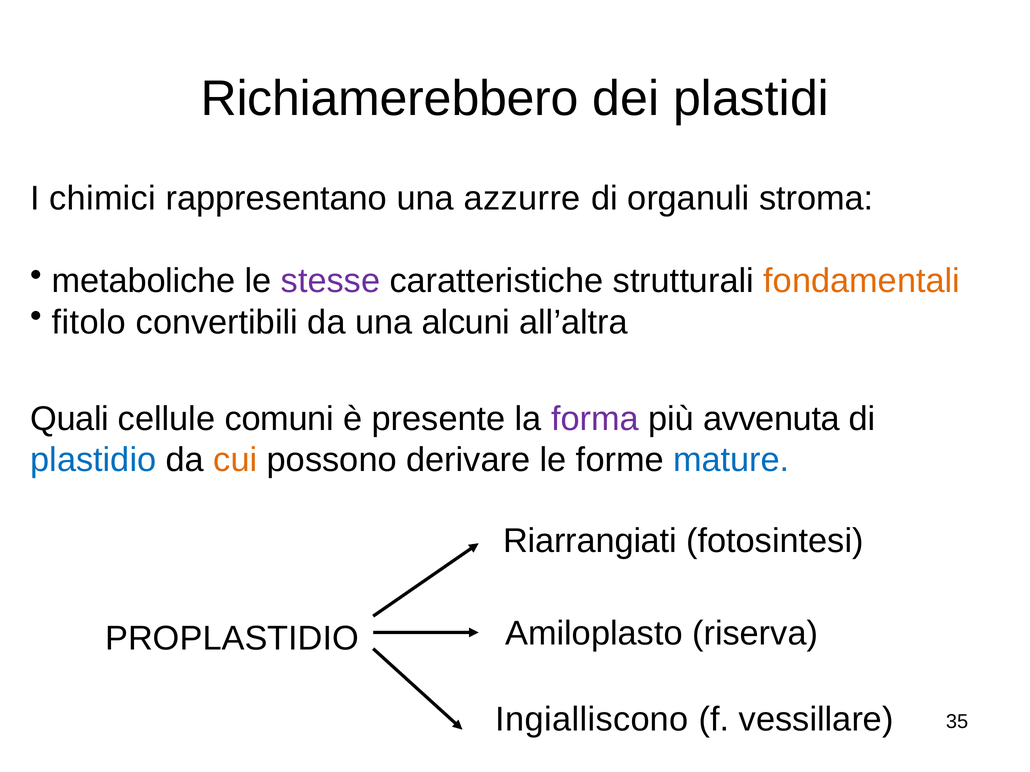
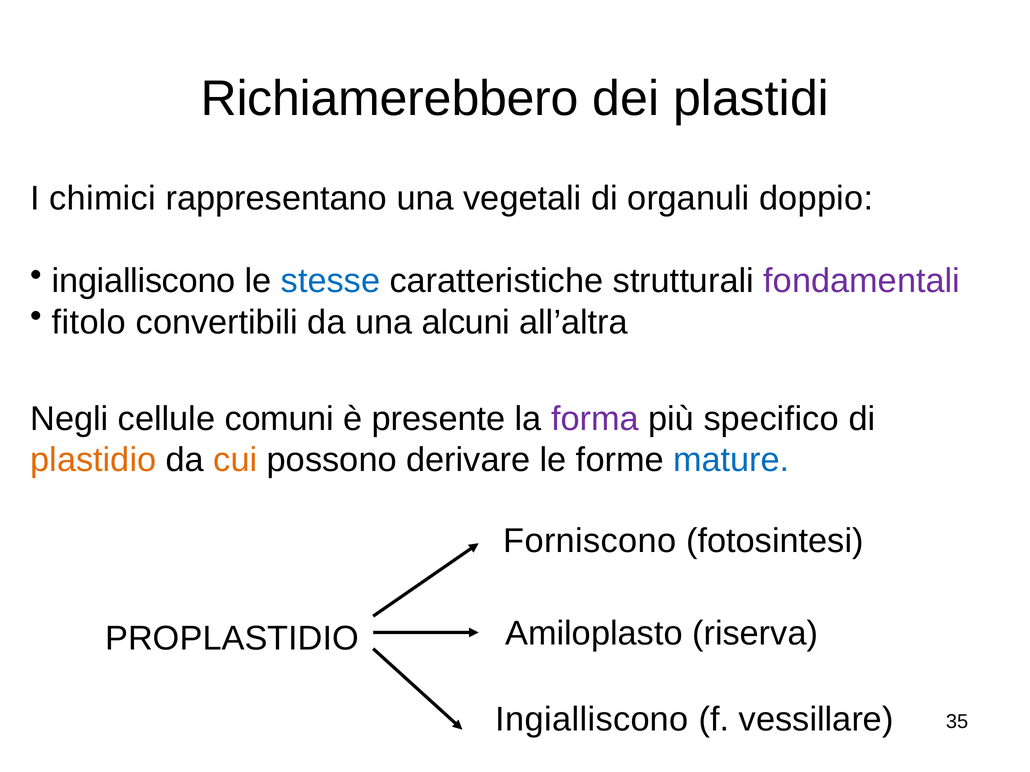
azzurre: azzurre -> vegetali (522, 199)
stroma: stroma -> doppio (816, 199)
metaboliche: metaboliche -> ingialliscono (144, 281)
stesse colour: purple -> blue (331, 281)
fondamentali colour: orange -> purple (862, 281)
Quali: Quali -> Negli (69, 419)
avvenuta: avvenuta -> specifico (771, 419)
plastidio colour: blue -> orange (93, 460)
Riarrangiati: Riarrangiati -> Forniscono (590, 541)
